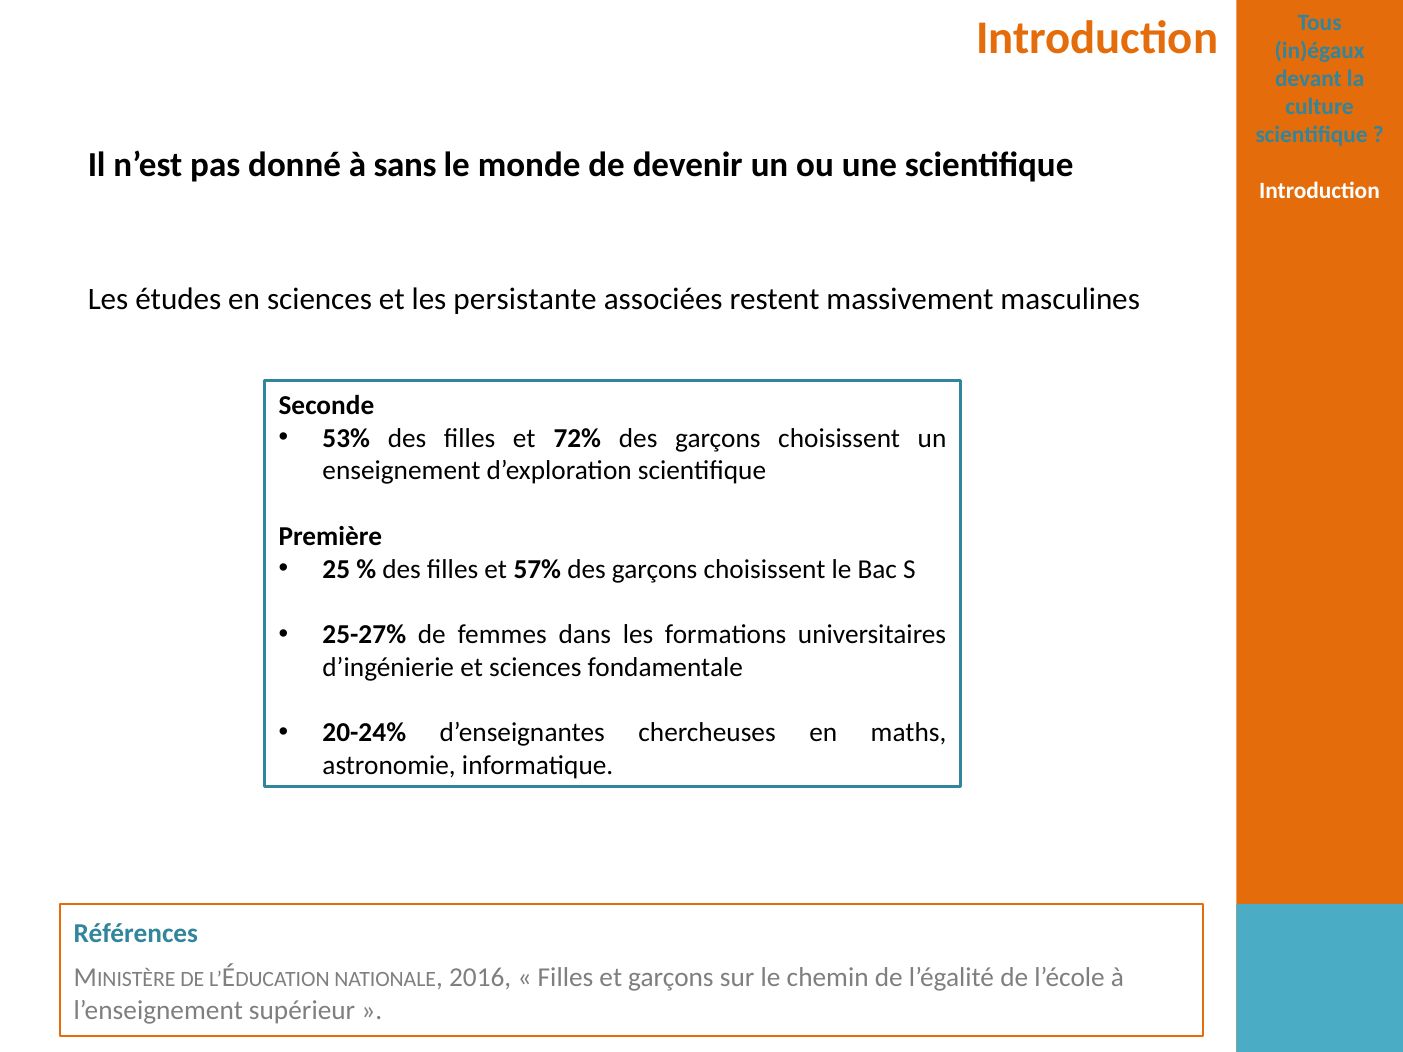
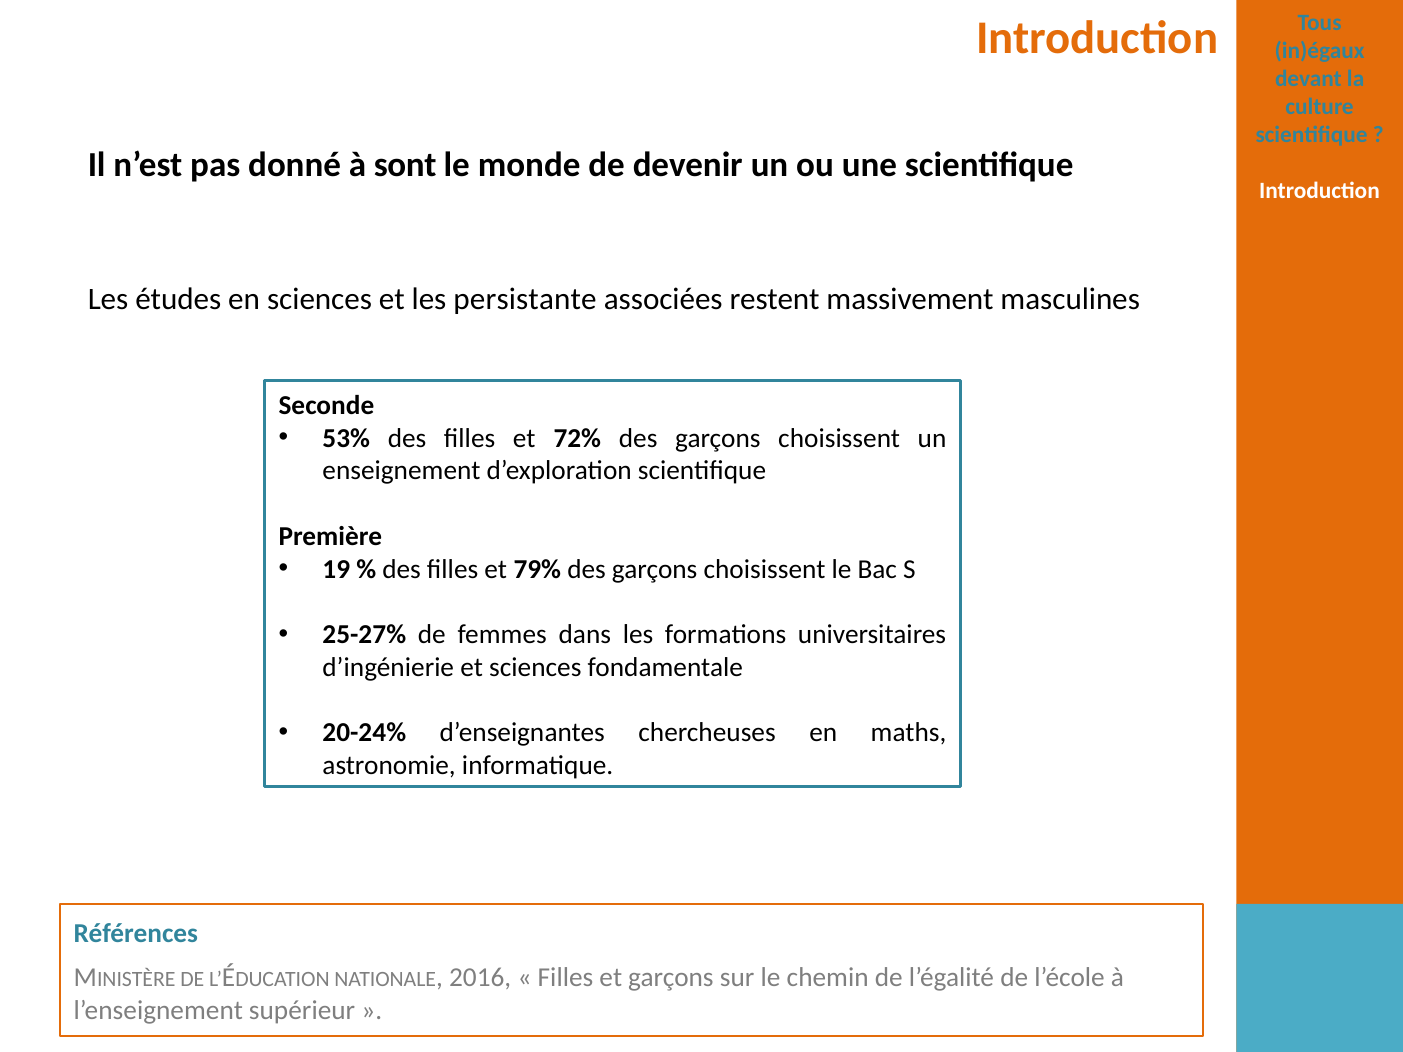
sans: sans -> sont (405, 165)
25: 25 -> 19 (336, 569)
57%: 57% -> 79% (537, 569)
